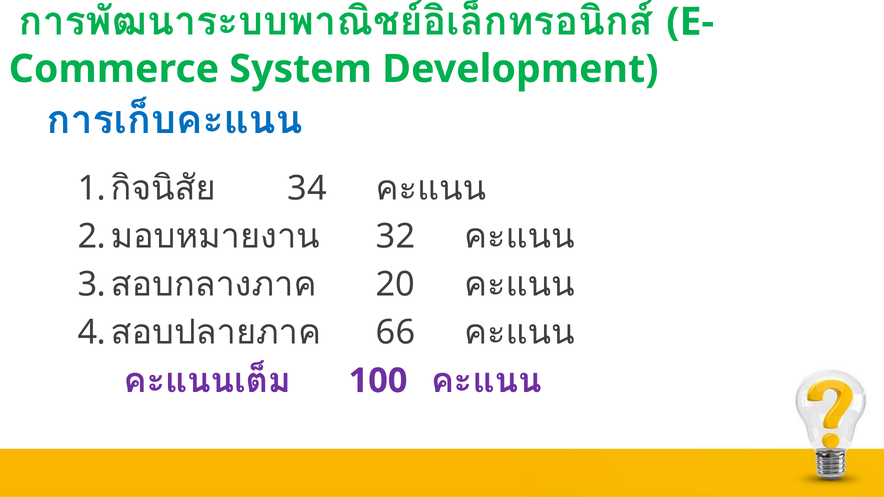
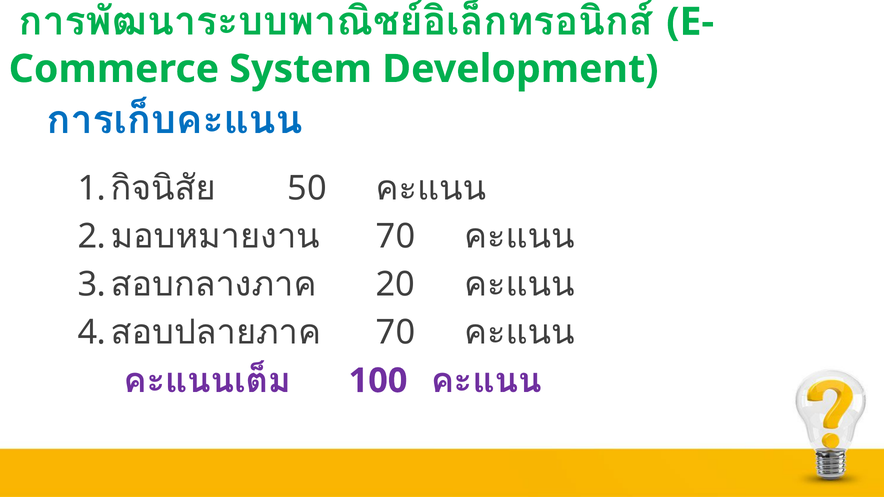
34: 34 -> 50 (307, 188)
32: 32 -> 70 (396, 236)
66: 66 -> 70 (396, 333)
